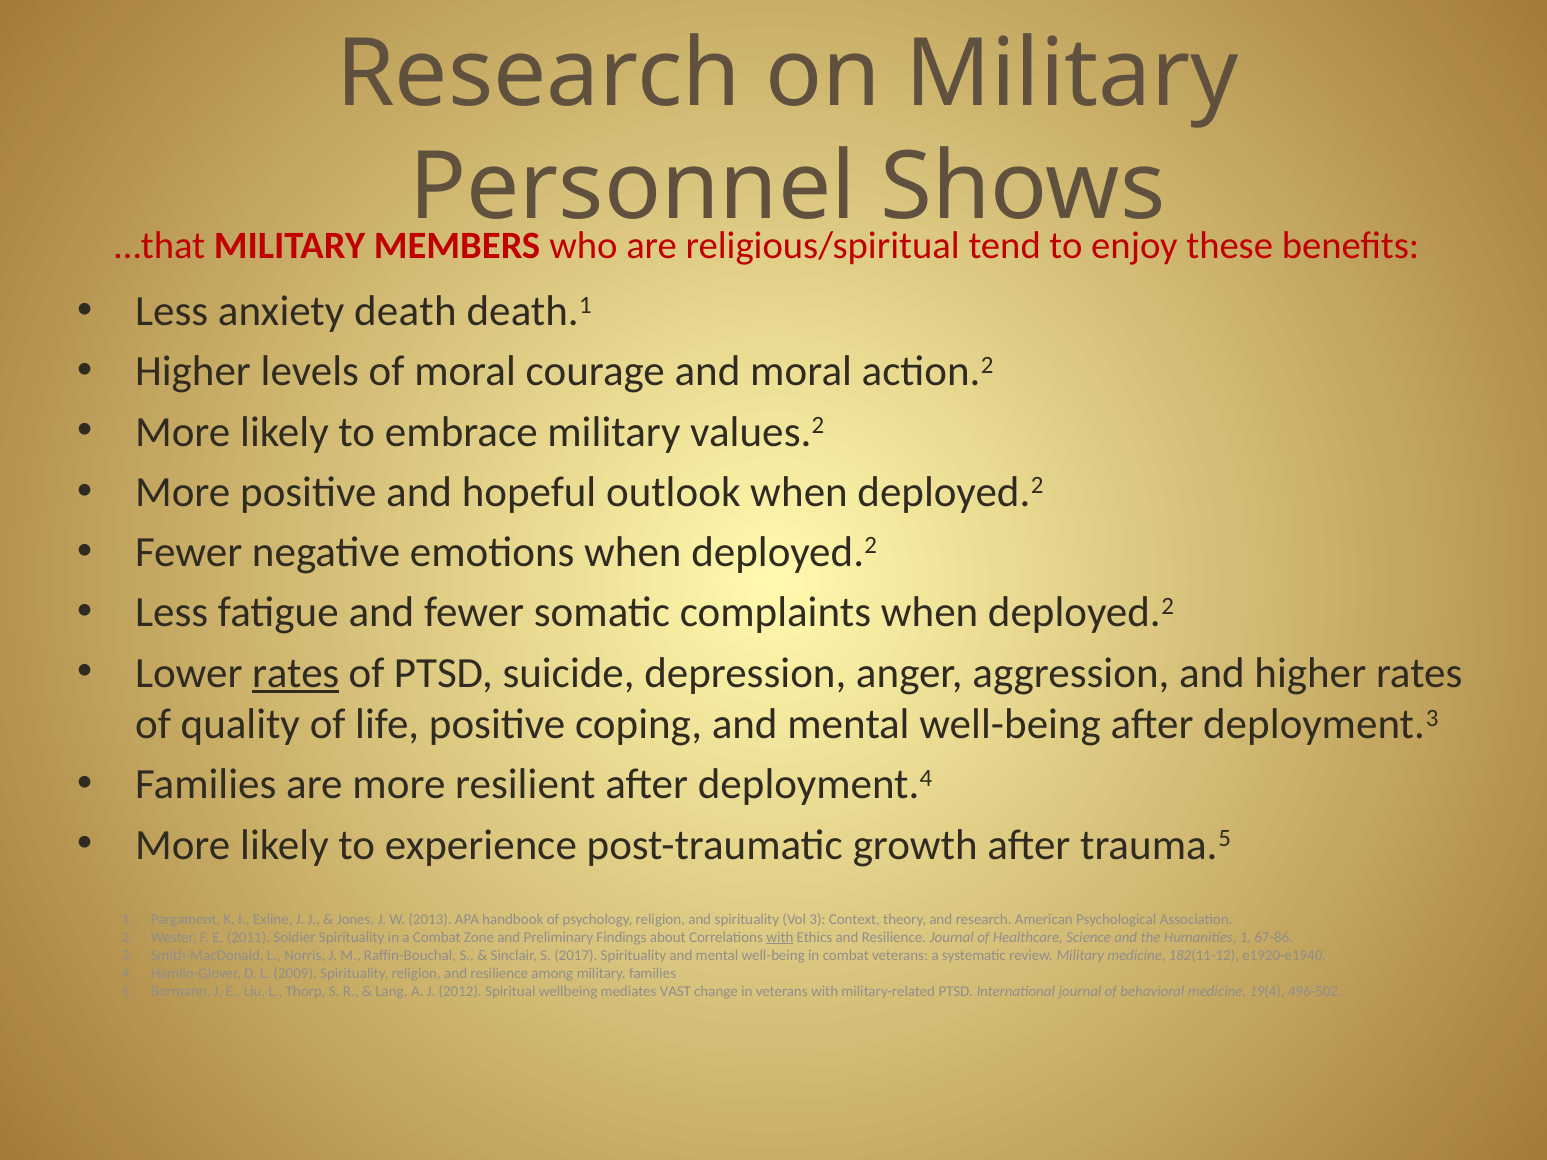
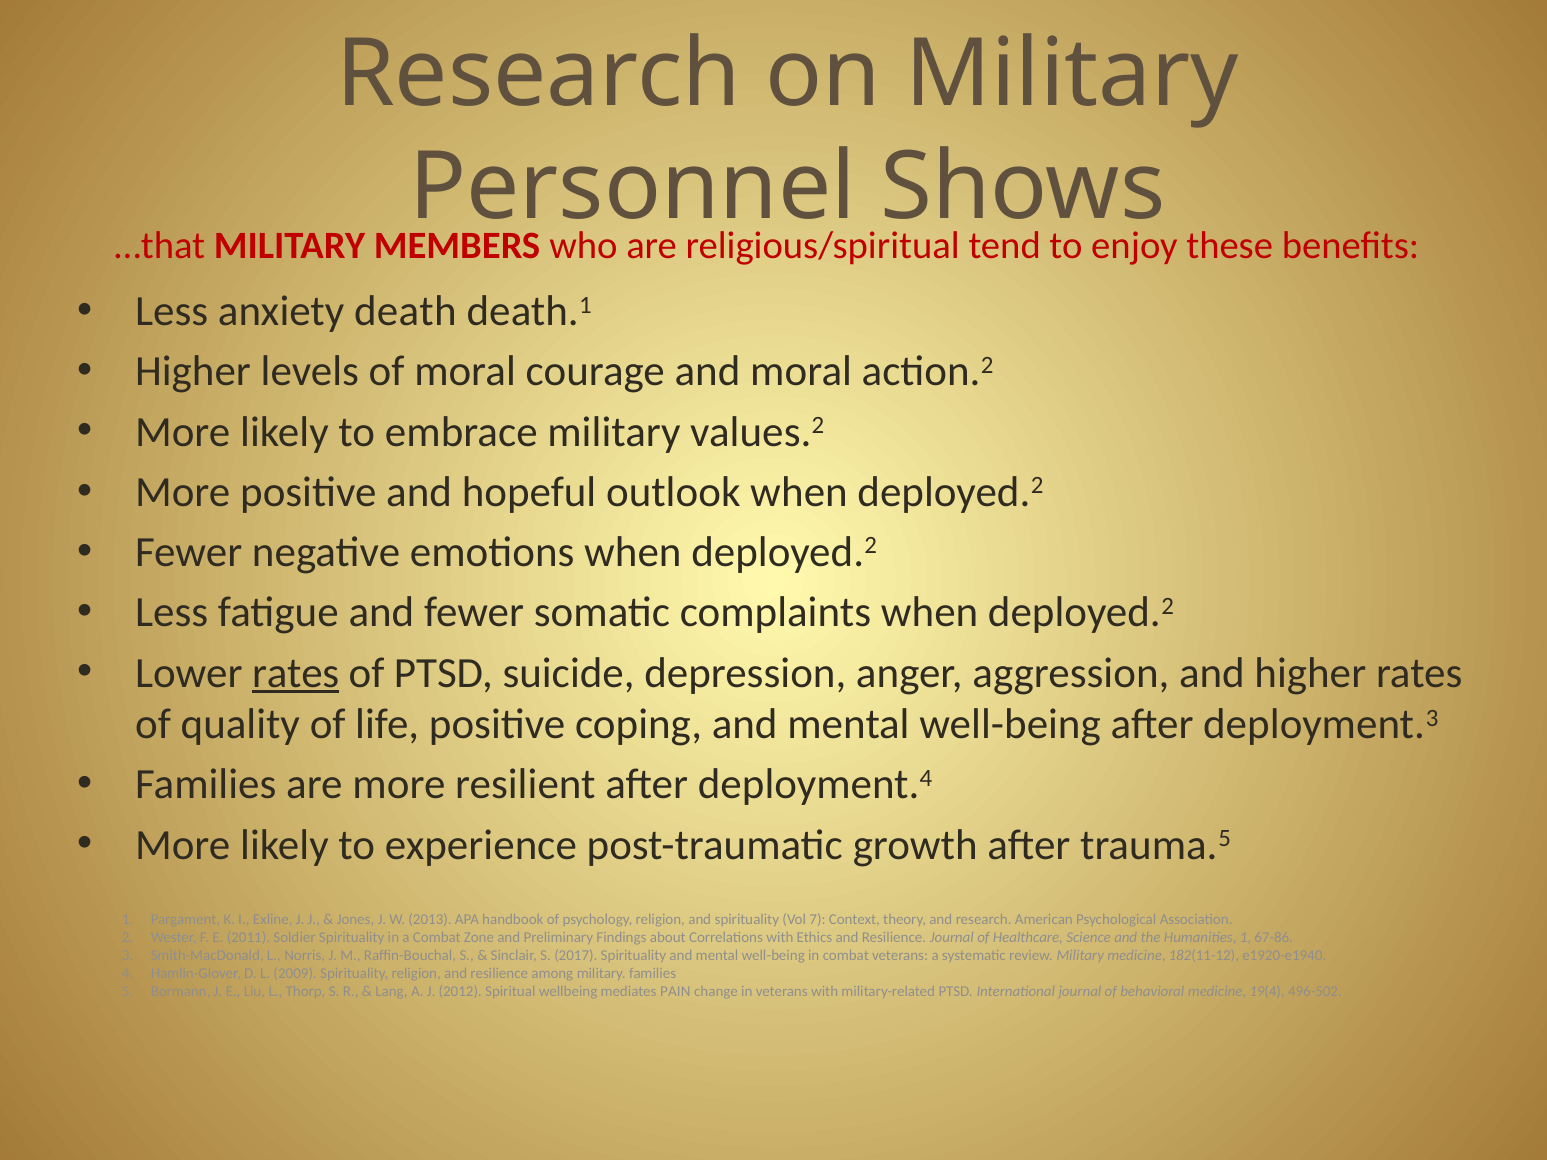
Vol 3: 3 -> 7 (817, 919)
with underline: present -> none (780, 937)
VAST: VAST -> PAIN (675, 992)
